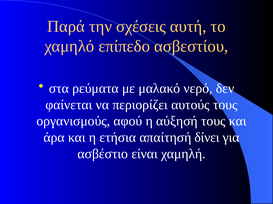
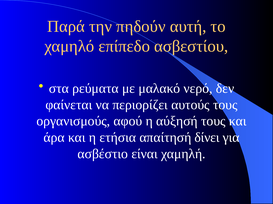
σχέσεις: σχέσεις -> πηδούν (141, 26)
